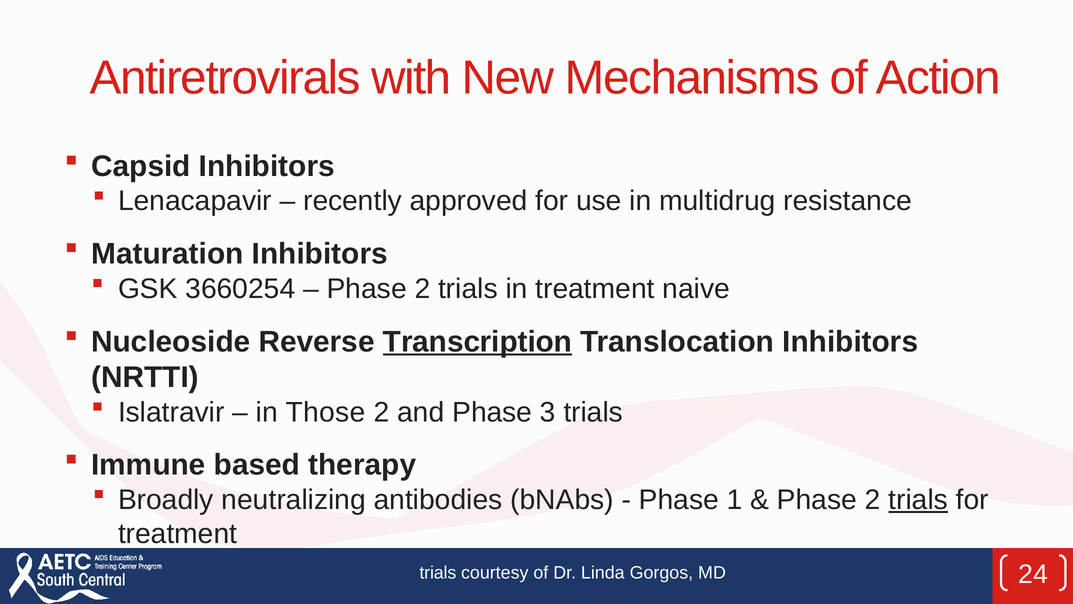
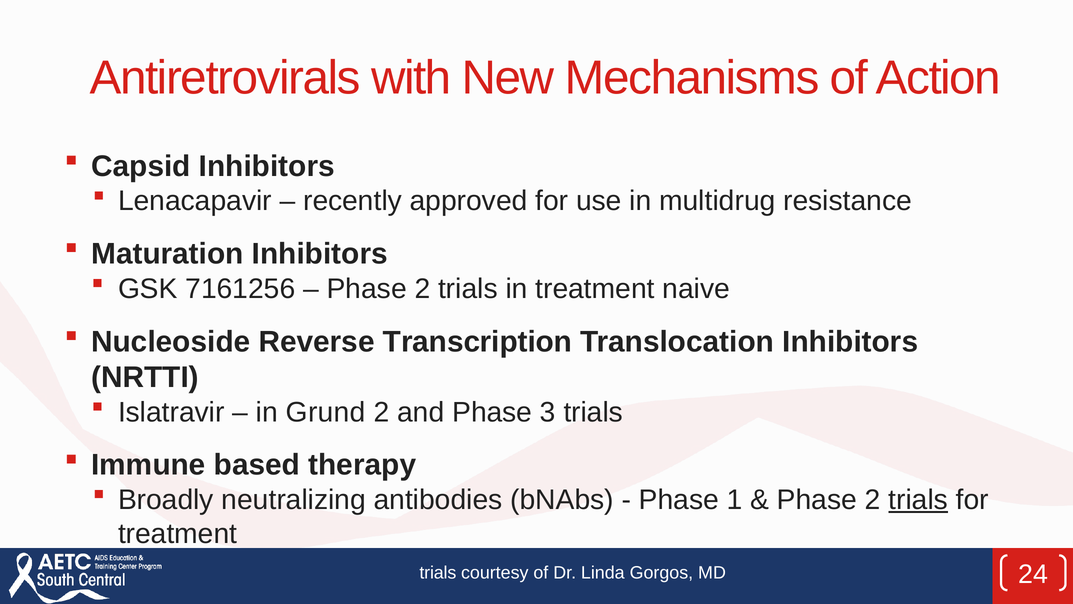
3660254: 3660254 -> 7161256 (240, 289)
Transcription underline: present -> none (477, 341)
Those: Those -> Grund (326, 412)
